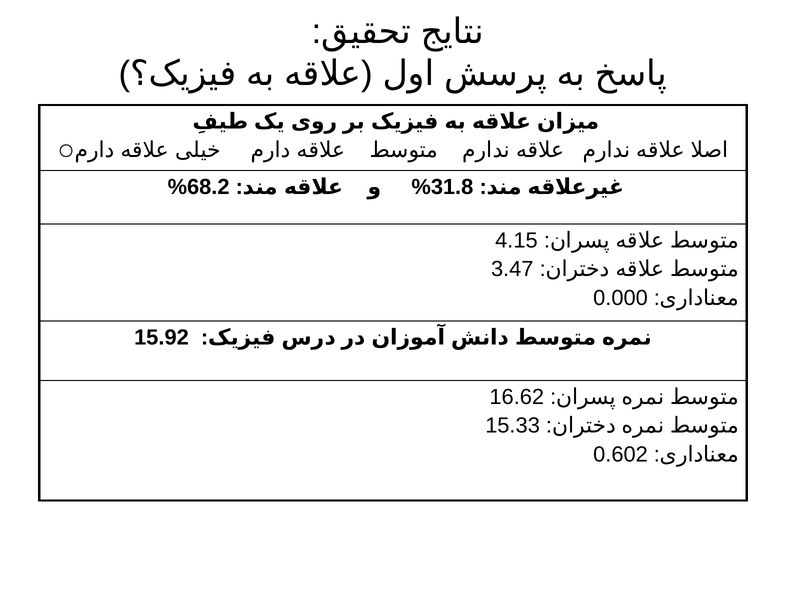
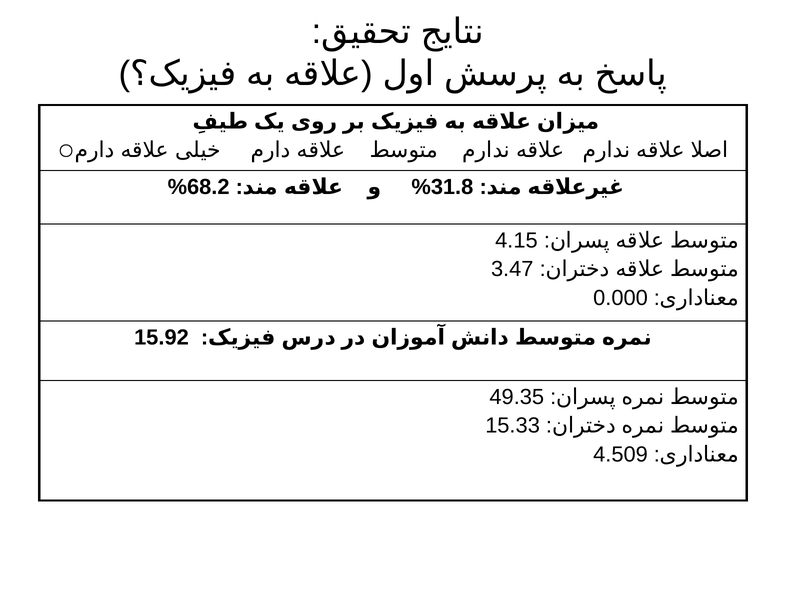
16.62: 16.62 -> 49.35 (517, 396)
0.602: 0.602 -> 4.509 (621, 454)
